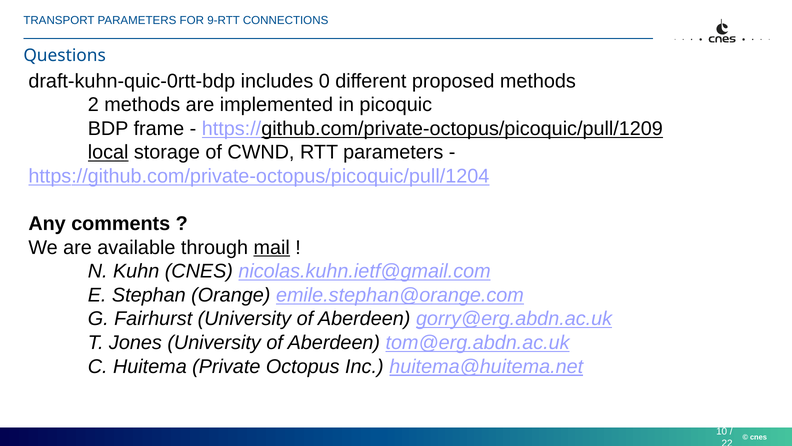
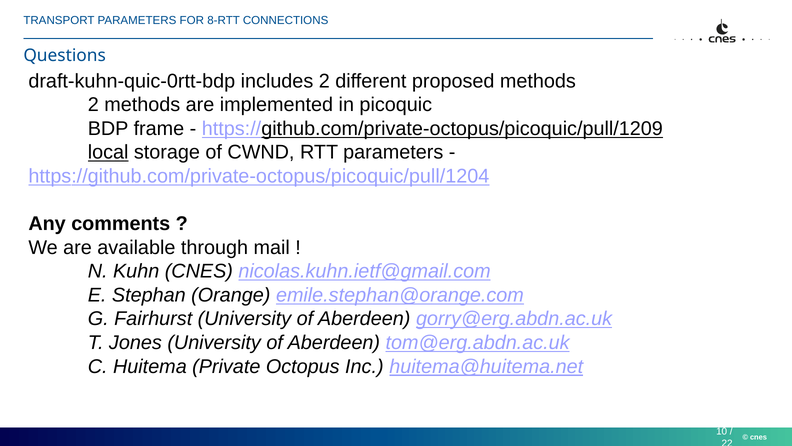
9-RTT: 9-RTT -> 8-RTT (224, 20)
includes 0: 0 -> 2 (324, 81)
mail underline: present -> none (272, 247)
